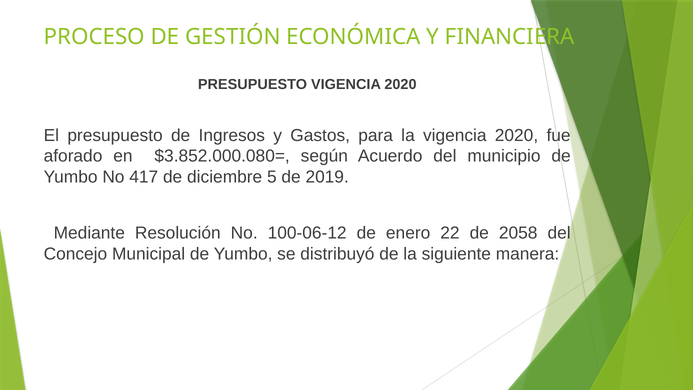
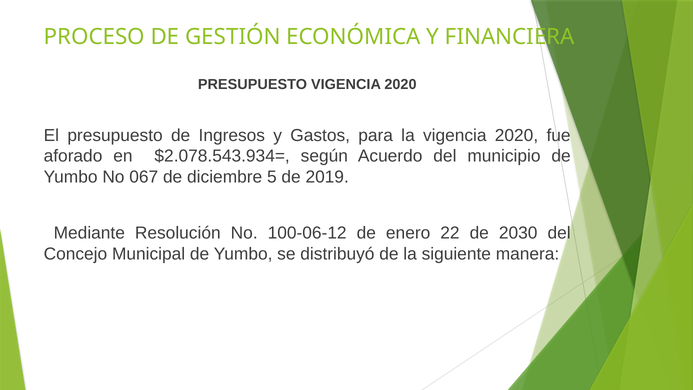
$3.852.000.080=: $3.852.000.080= -> $2.078.543.934= (222, 156)
417: 417 -> 067 (144, 177)
2058: 2058 -> 2030 (518, 233)
